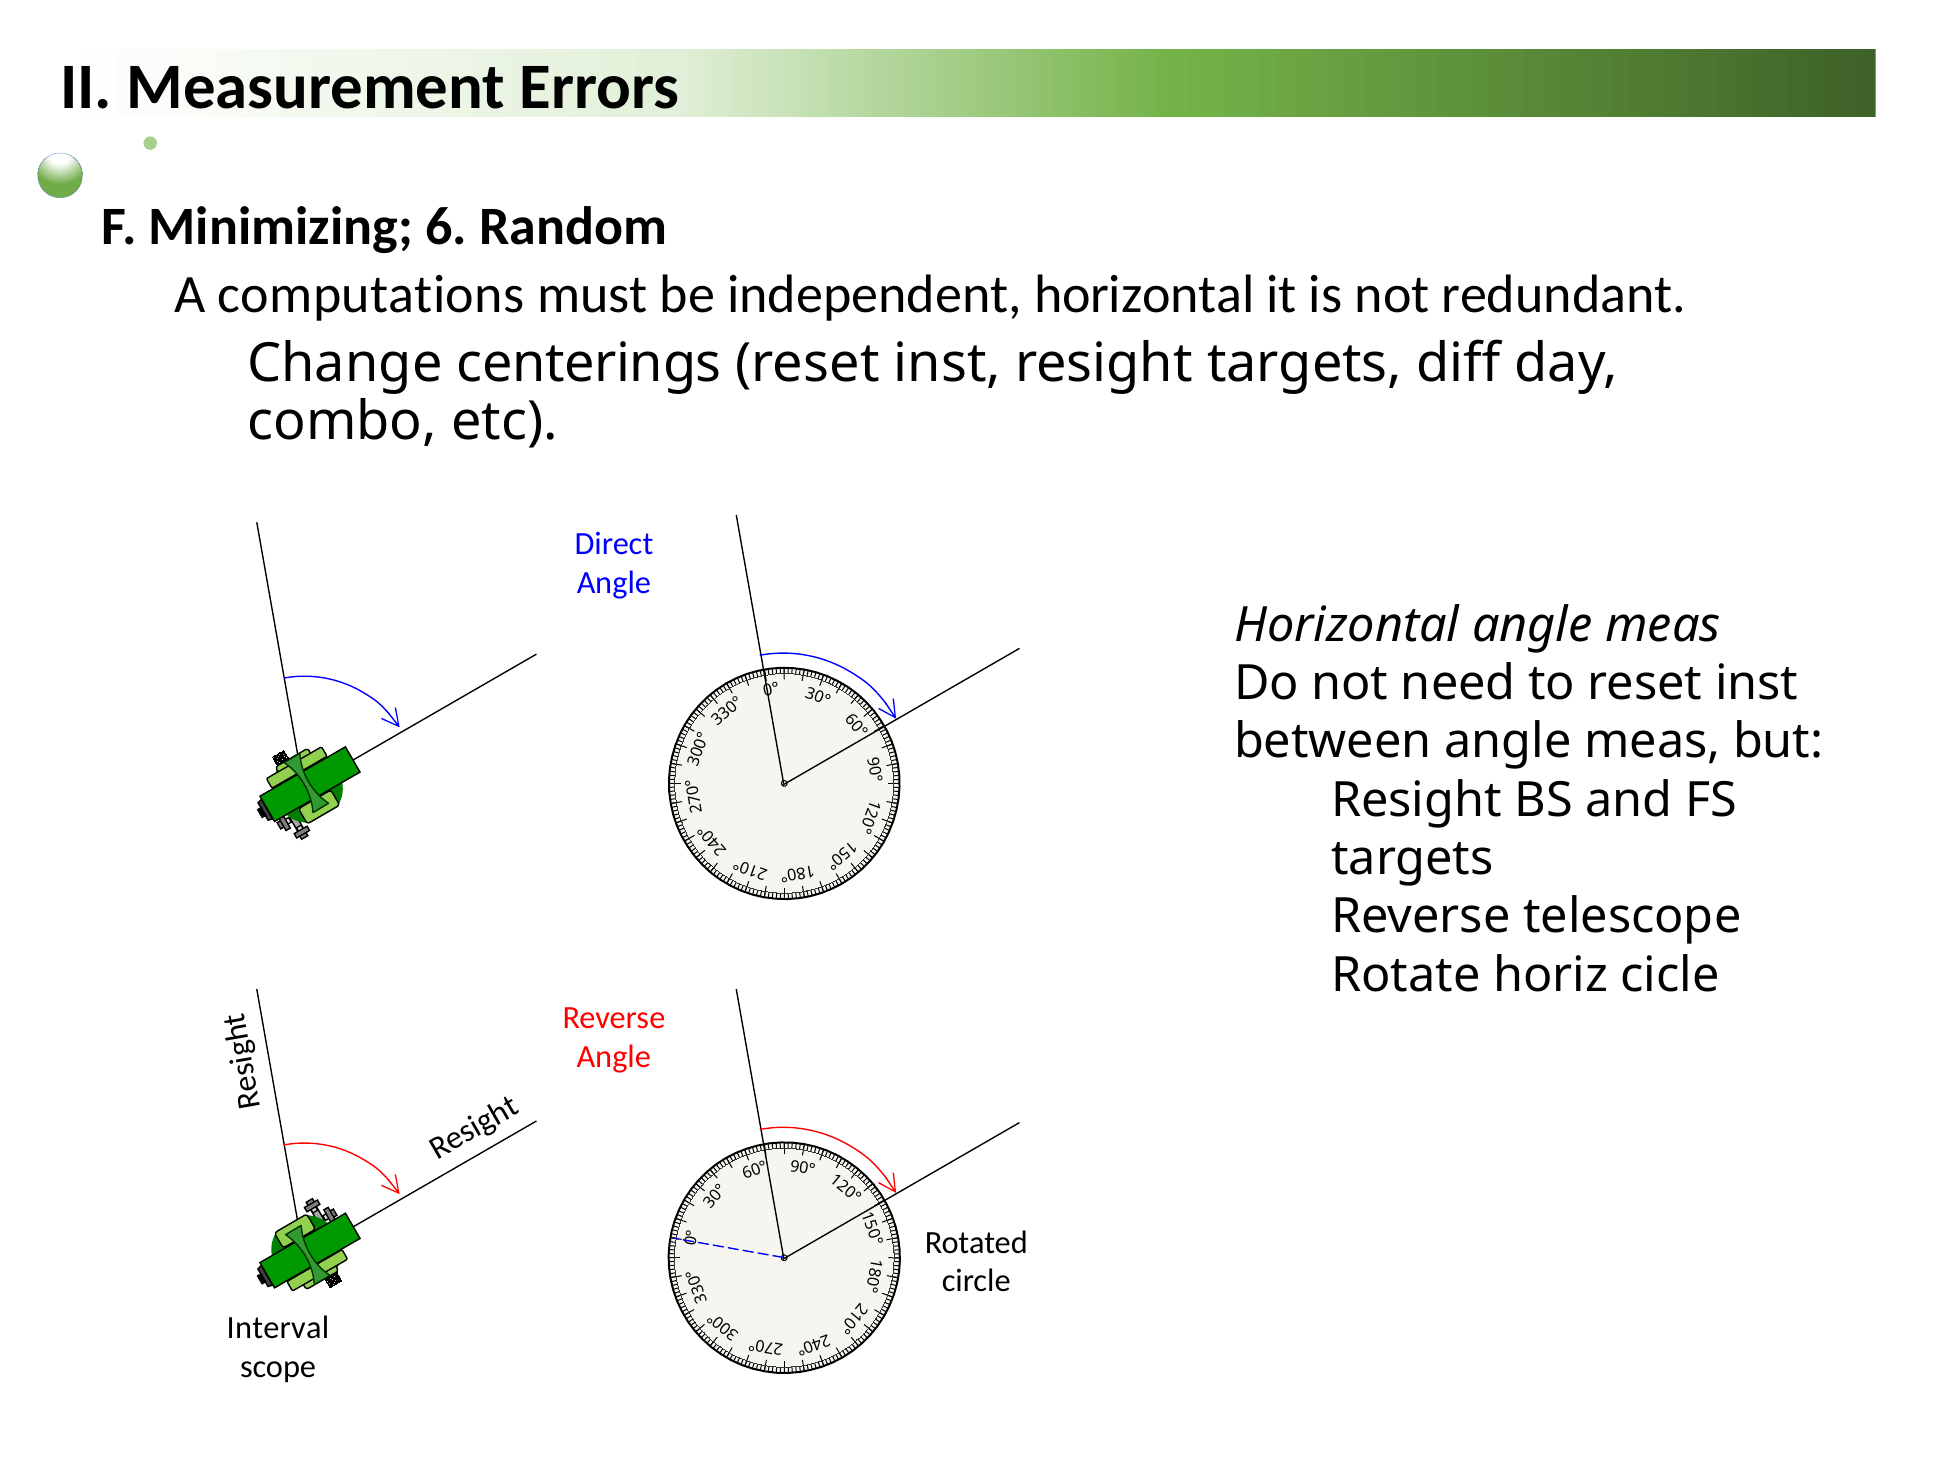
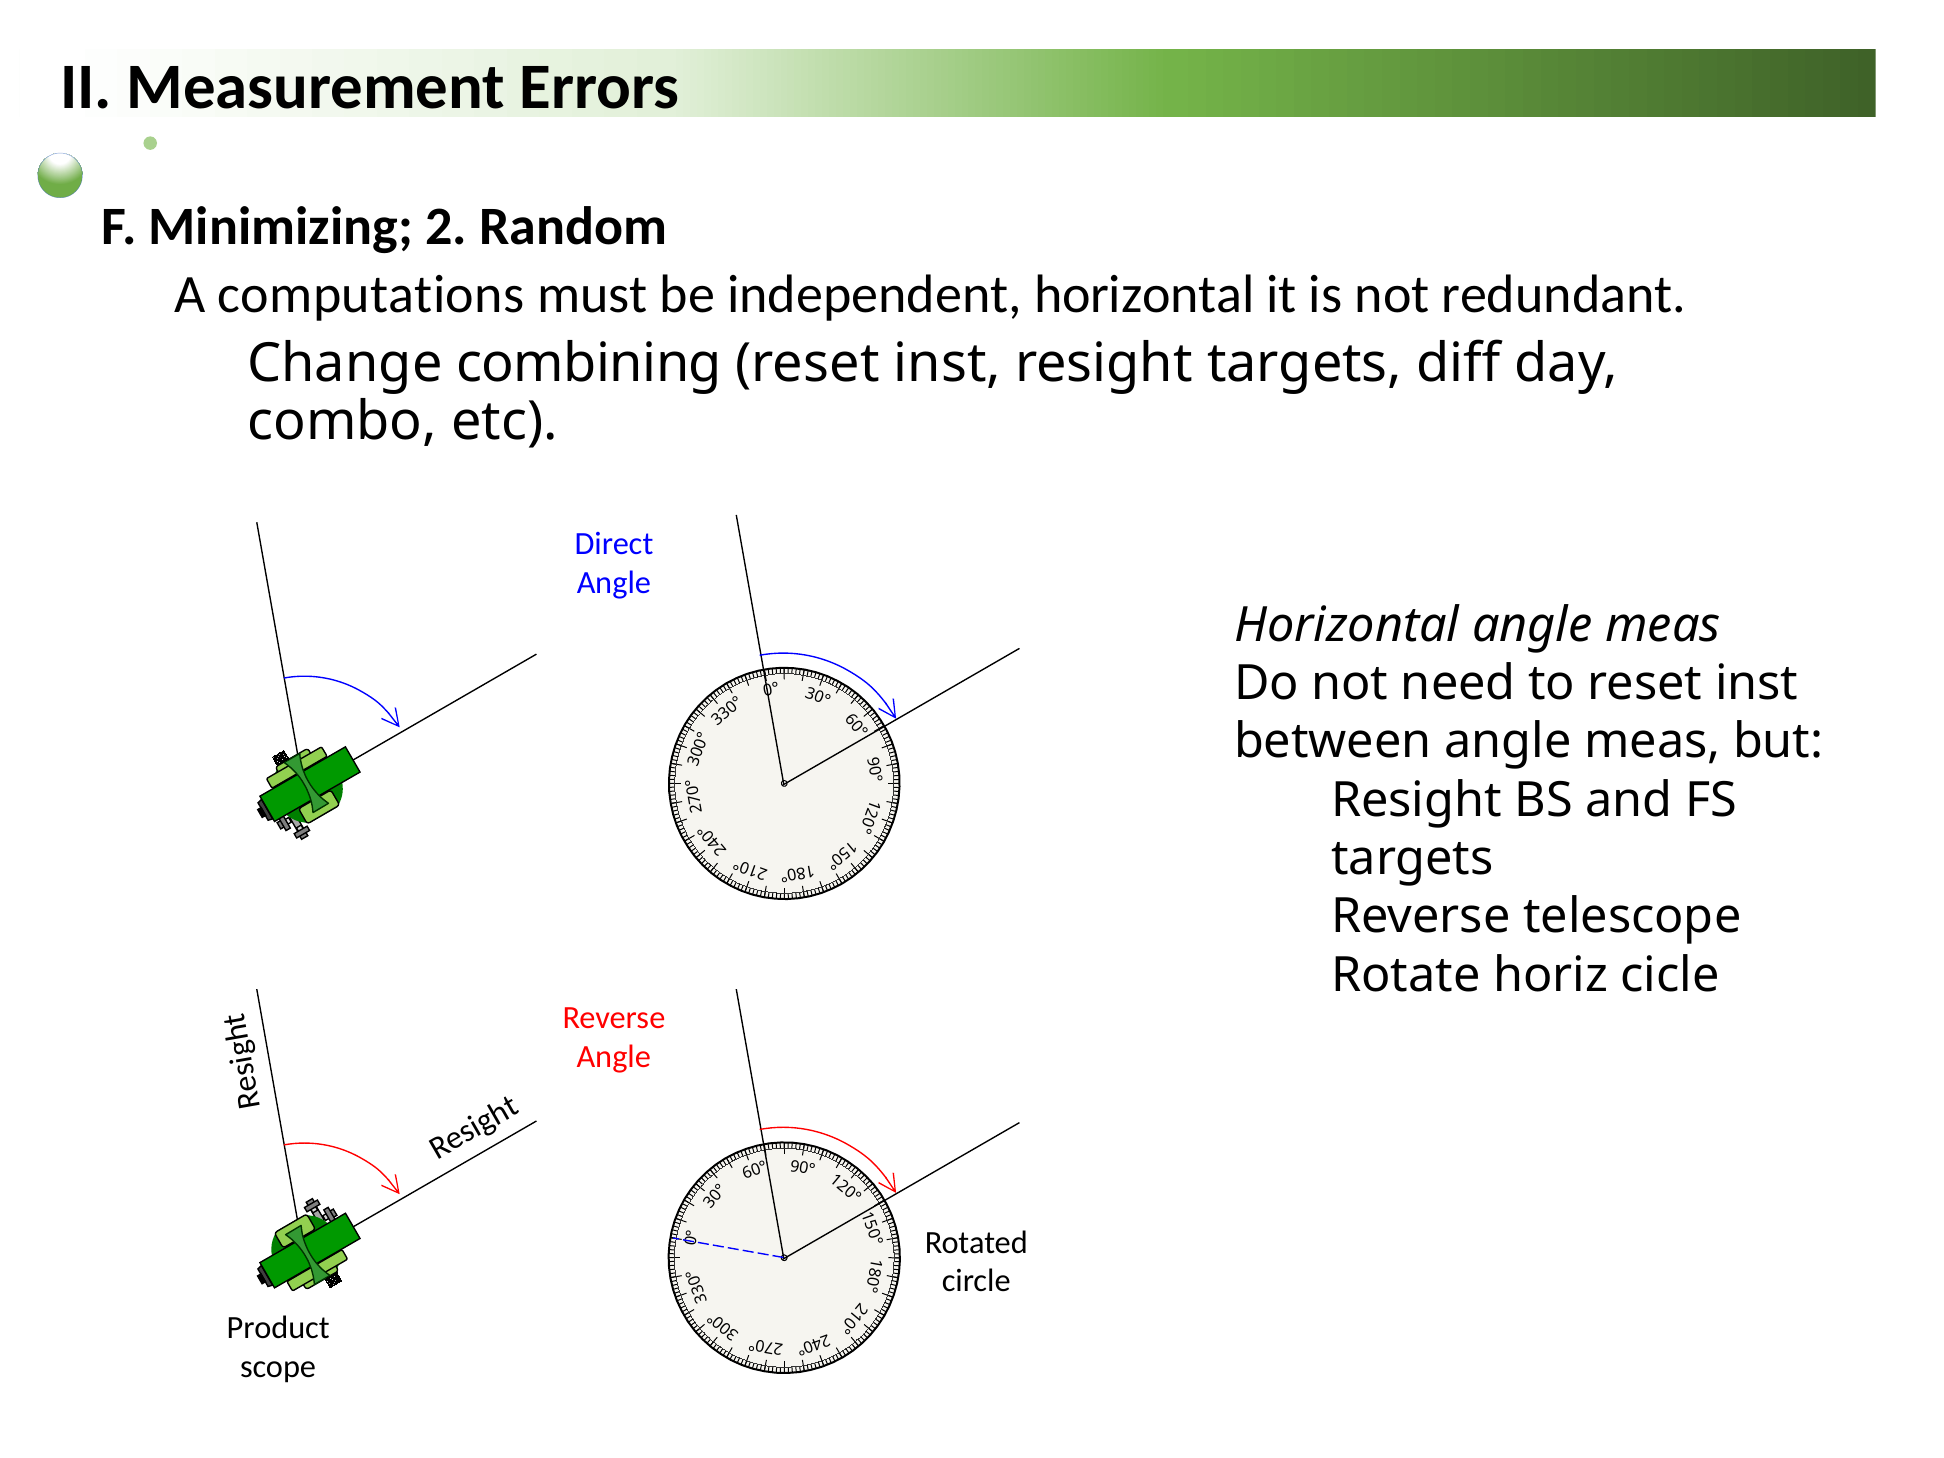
Minimizing 6: 6 -> 2 (446, 227)
centerings: centerings -> combining (589, 363)
Interval: Interval -> Product (278, 1328)
